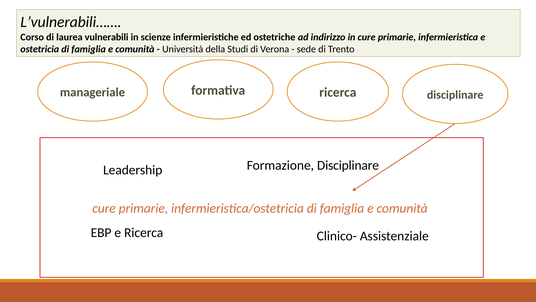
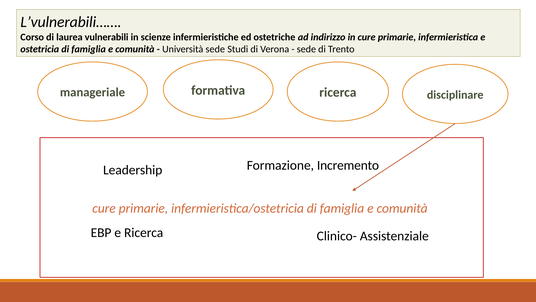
Università della: della -> sede (215, 49)
Formazione Disciplinare: Disciplinare -> Incremento (348, 165)
